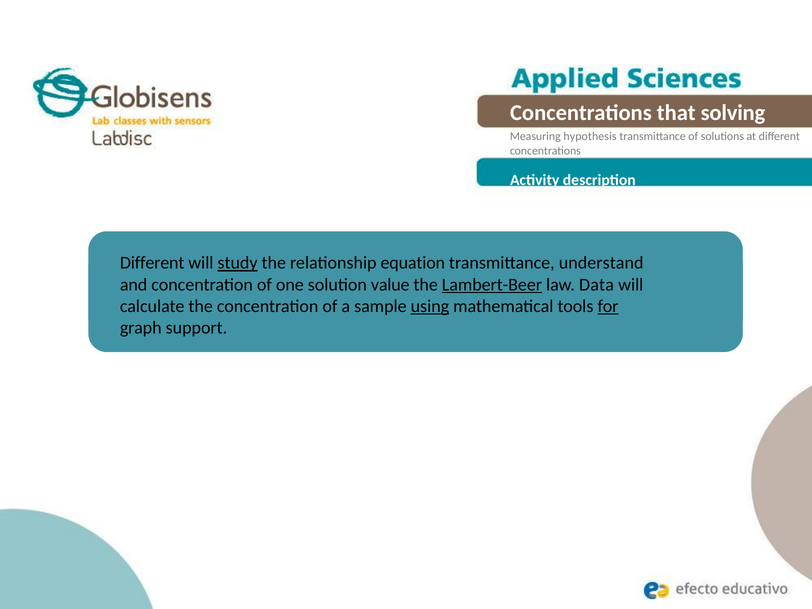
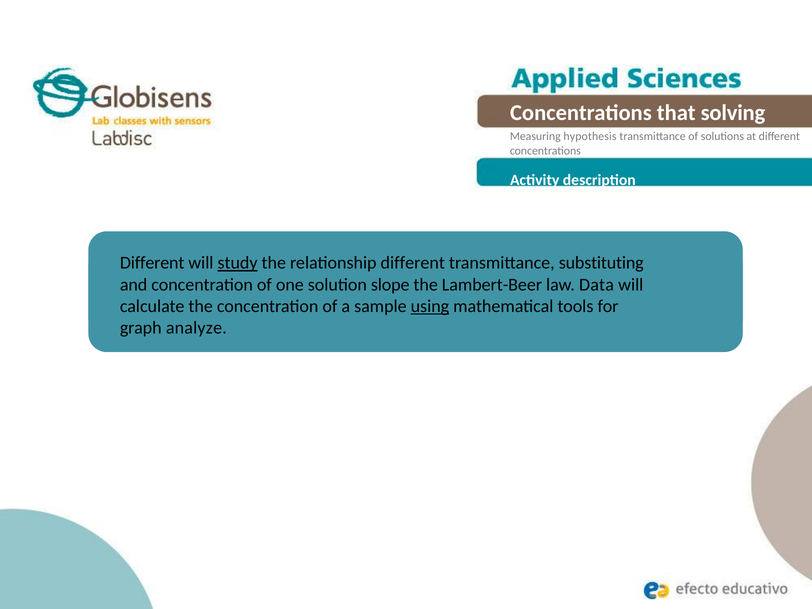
relationship equation: equation -> different (413, 263)
understand: understand -> substituting (601, 263)
value: value -> slope (390, 285)
Lambert-Beer underline: present -> none (492, 285)
for underline: present -> none (608, 306)
support: support -> analyze (196, 328)
